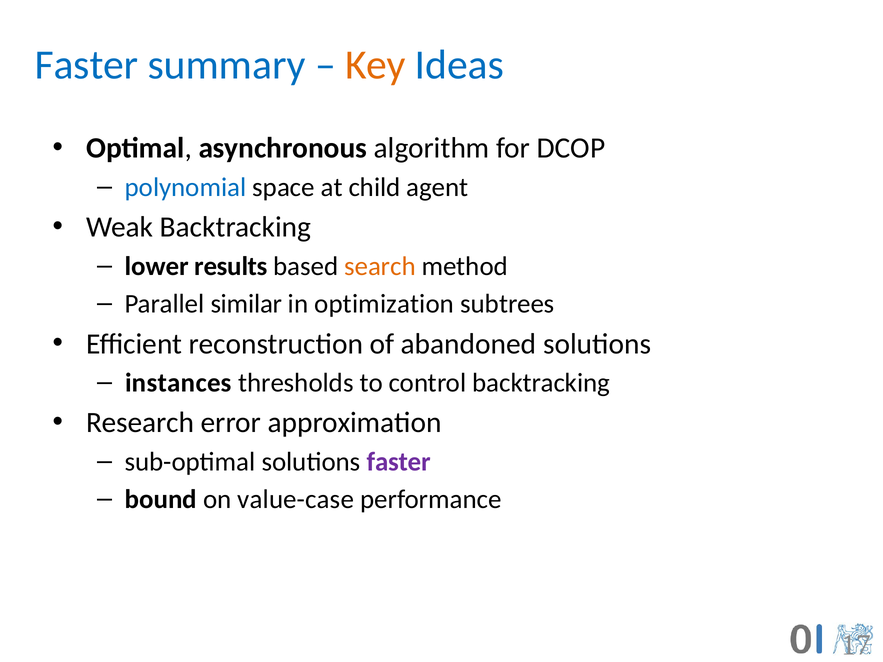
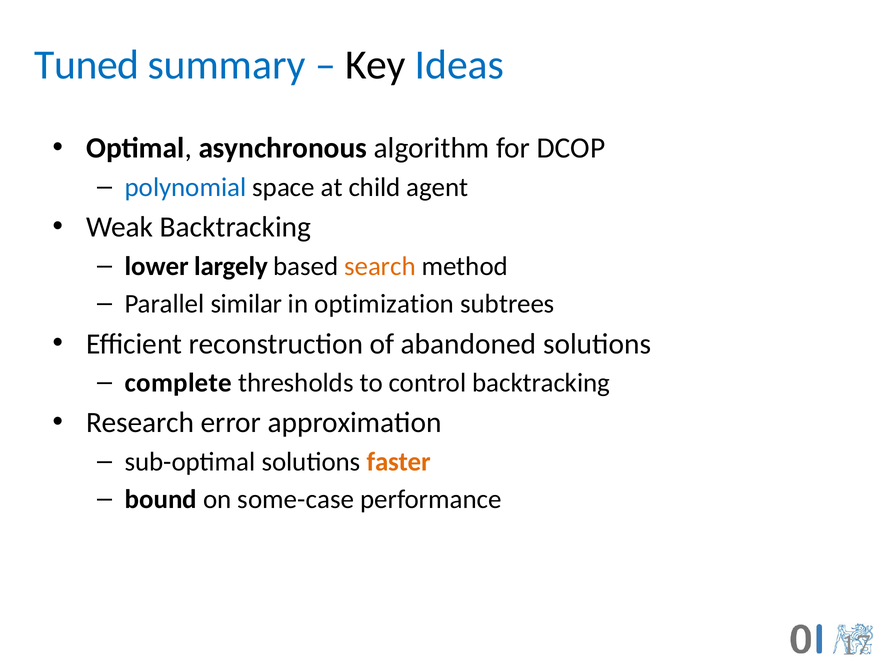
Faster: Faster -> Tuned (87, 65)
Key colour: orange -> black (375, 65)
results: results -> largely (231, 266)
instances: instances -> complete (178, 383)
faster colour: purple -> orange (399, 462)
value-case: value-case -> some-case (296, 500)
